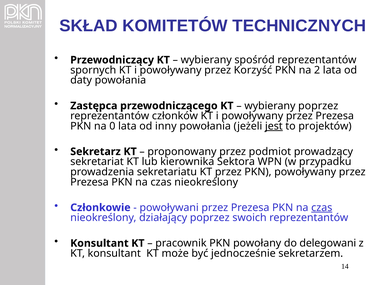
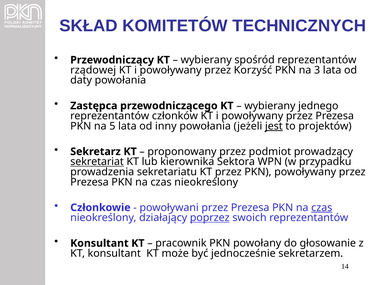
spornych: spornych -> rządowej (93, 70)
2: 2 -> 3 (317, 70)
wybierany poprzez: poprzez -> jednego (318, 106)
0: 0 -> 5 (112, 126)
sekretariat underline: none -> present (97, 162)
poprzez underline: none -> present (210, 218)
delegowani: delegowani -> głosowanie (328, 244)
